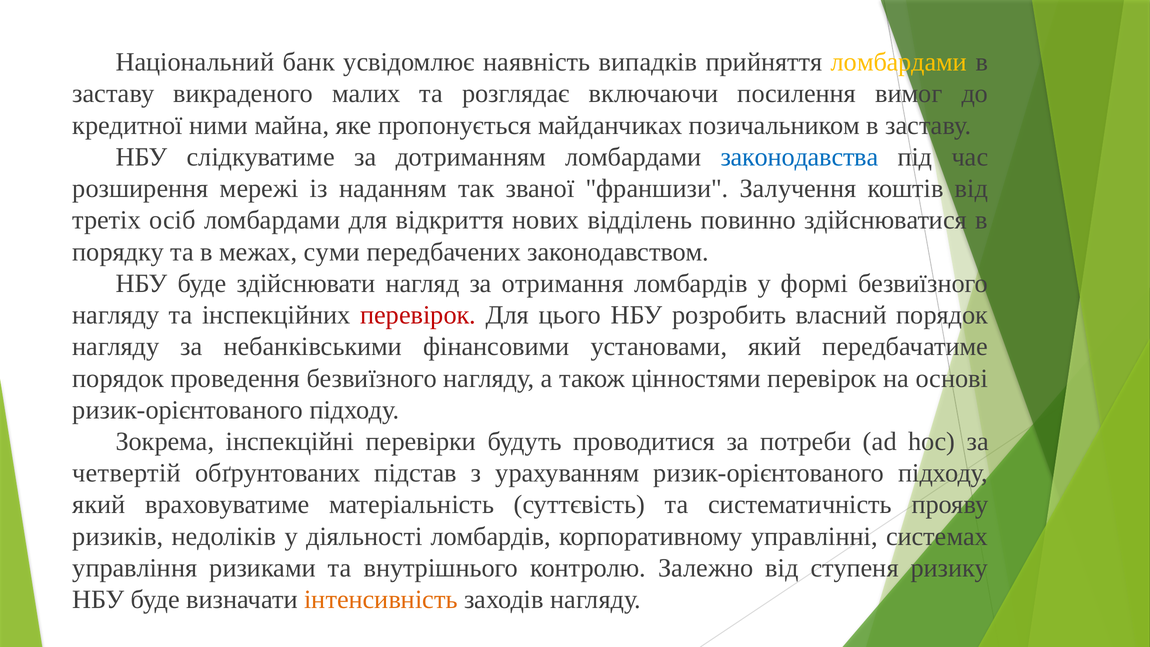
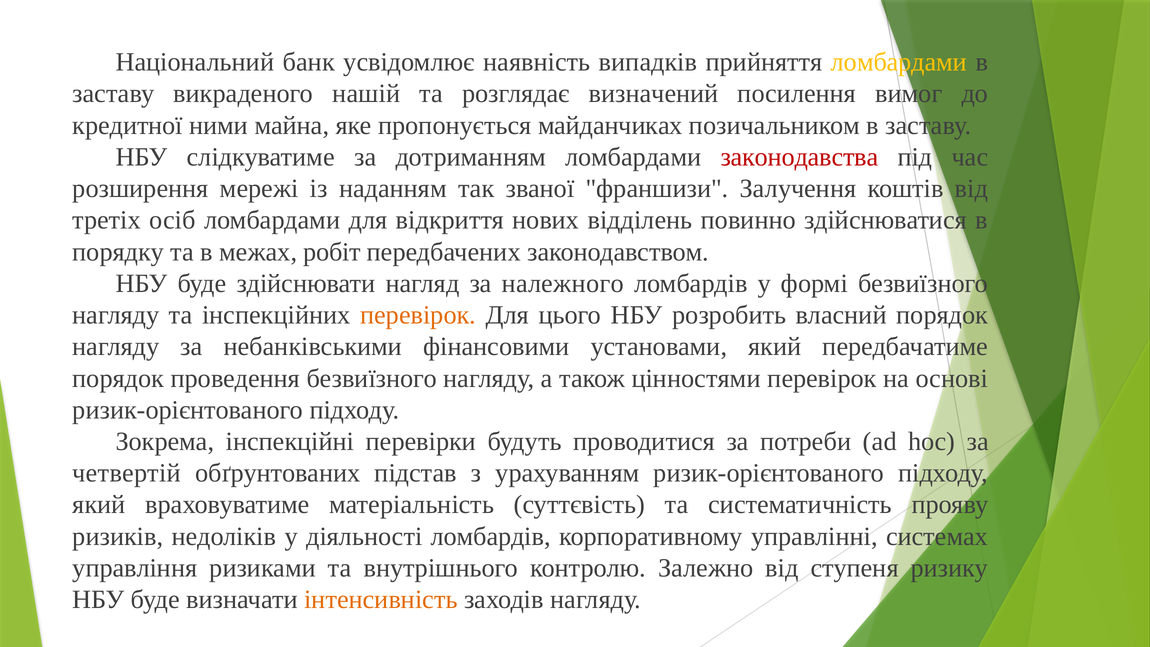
малих: малих -> нашій (366, 94)
включаючи: включаючи -> визначений (654, 94)
законодавства colour: blue -> red (800, 157)
суми: суми -> робіт (332, 252)
отримання: отримання -> належного (563, 283)
перевірок colour: red -> orange (418, 315)
